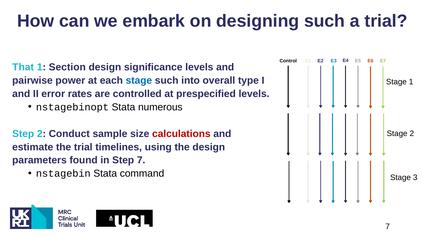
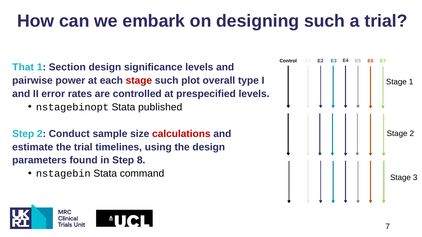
stage colour: blue -> red (139, 81)
into: into -> plot (191, 81)
numerous: numerous -> published (160, 107)
Step 7: 7 -> 8 (141, 161)
